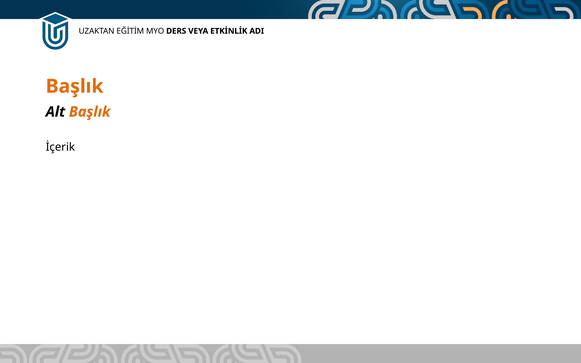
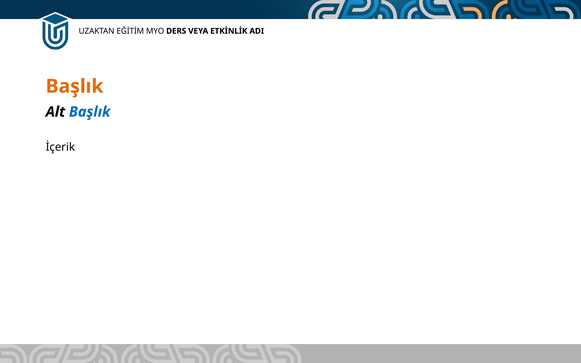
Başlık colour: orange -> blue (90, 112)
